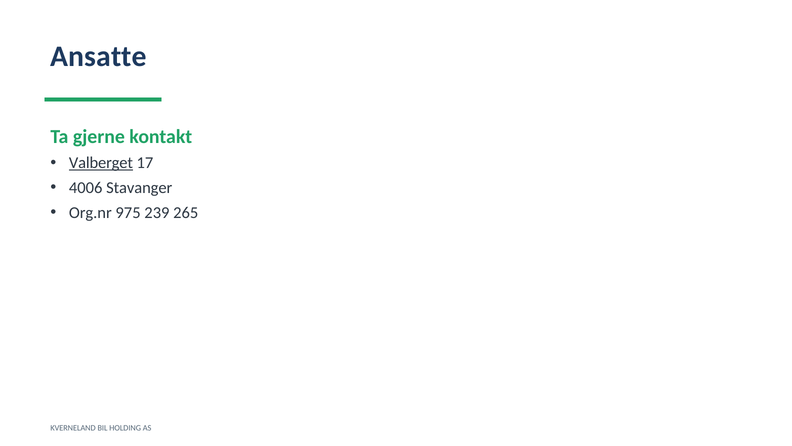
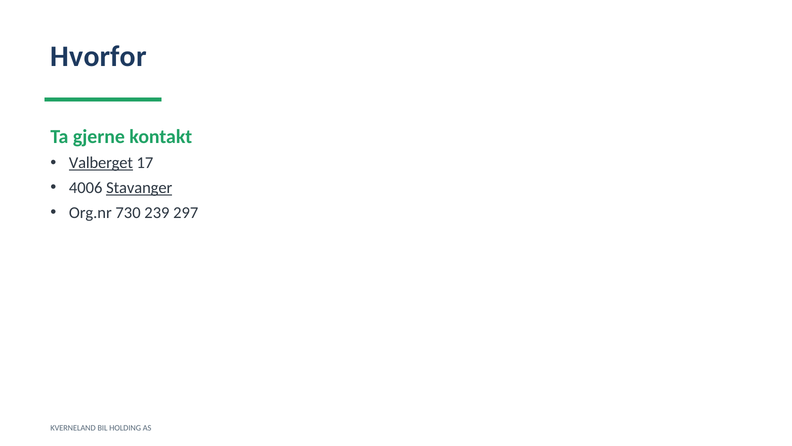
Ansatte: Ansatte -> Hvorfor (98, 57)
Stavanger underline: none -> present (139, 188)
975: 975 -> 730 (128, 212)
265: 265 -> 297 (186, 212)
